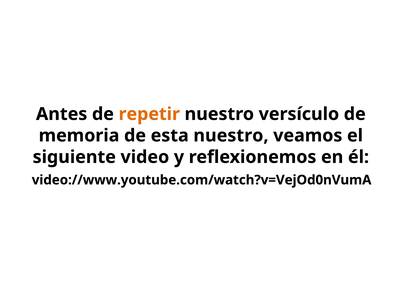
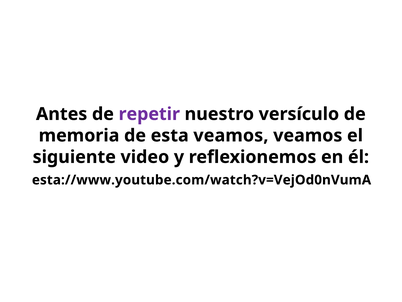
repetir colour: orange -> purple (149, 114)
esta nuestro: nuestro -> veamos (231, 135)
video://www.youtube.com/watch?v=VejOd0nVumA: video://www.youtube.com/watch?v=VejOd0nVumA -> esta://www.youtube.com/watch?v=VejOd0nVumA (202, 180)
